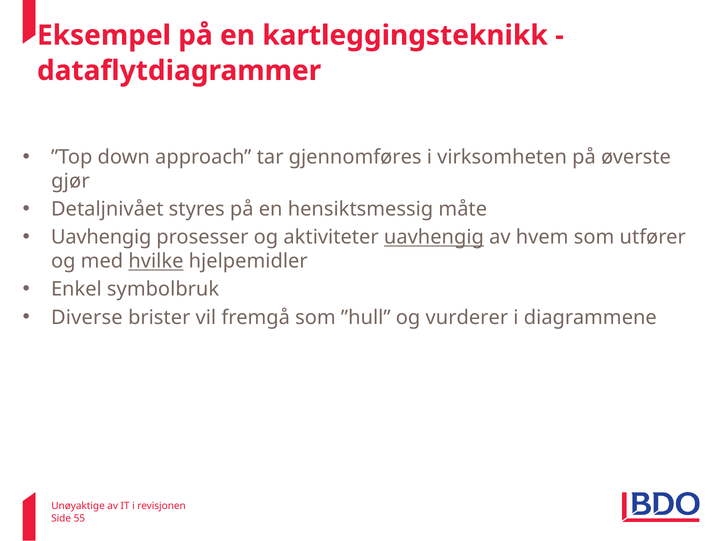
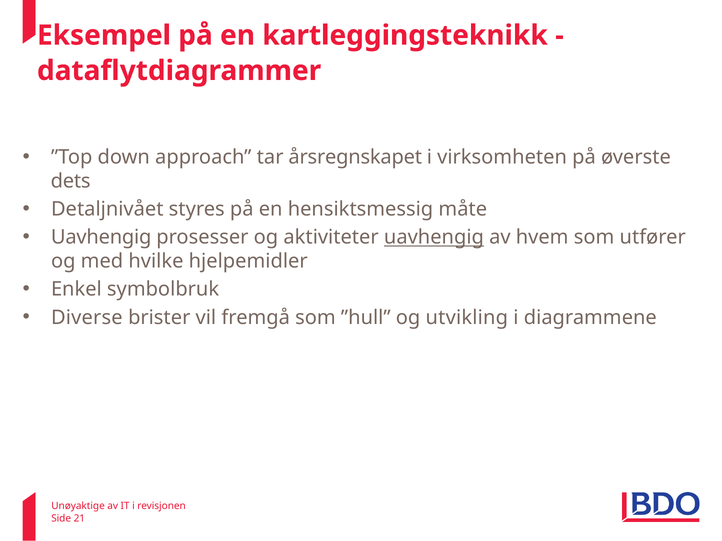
gjennomføres: gjennomføres -> årsregnskapet (355, 157)
gjør: gjør -> dets (71, 181)
hvilke underline: present -> none (156, 262)
vurderer: vurderer -> utvikling (467, 318)
55: 55 -> 21 (79, 519)
